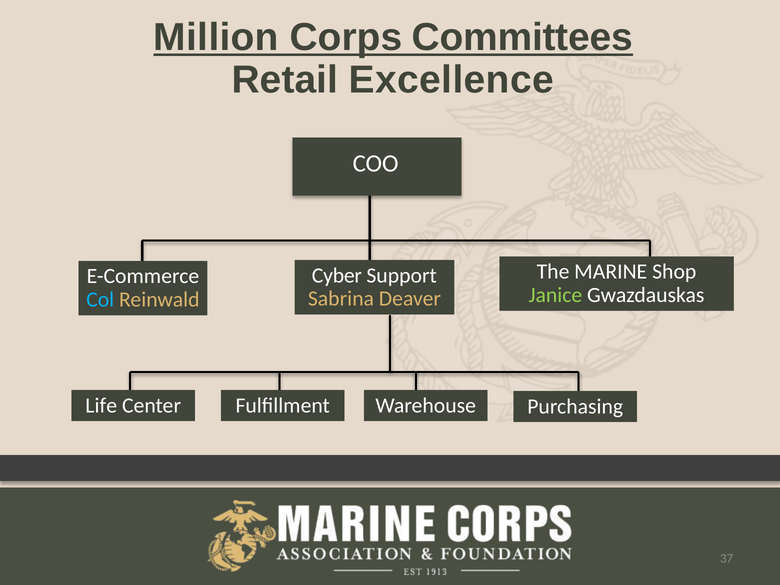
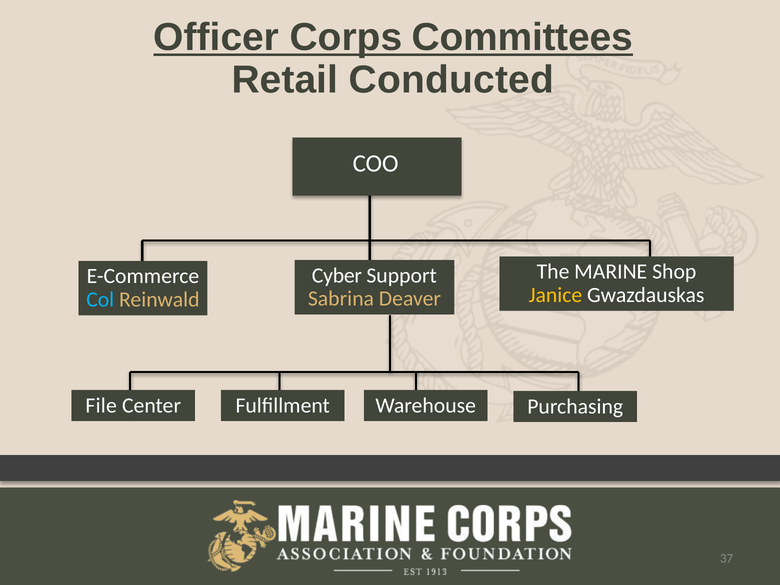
Million: Million -> Officer (216, 38)
Excellence: Excellence -> Conducted (451, 80)
Janice colour: light green -> yellow (555, 295)
Life: Life -> File (101, 405)
